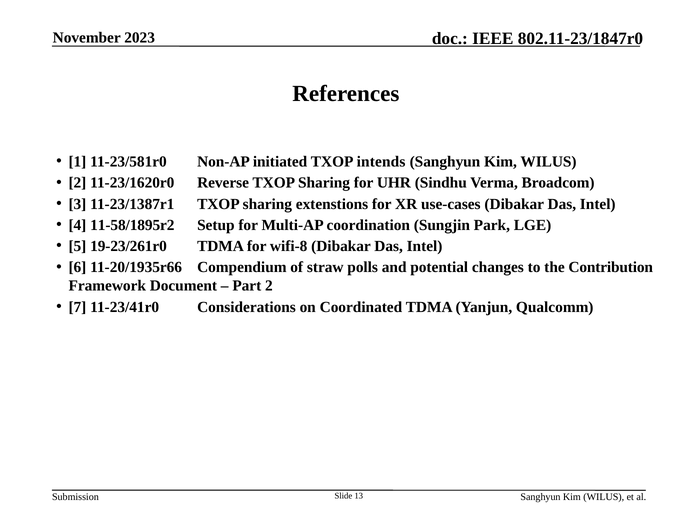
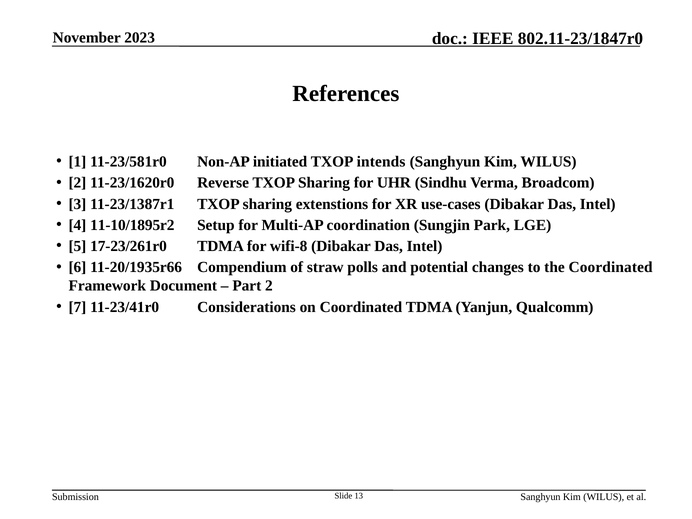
11-58/1895r2: 11-58/1895r2 -> 11-10/1895r2 (132, 225)
19-23/261r0: 19-23/261r0 -> 17-23/261r0 (129, 246)
the Contribution: Contribution -> Coordinated (611, 267)
